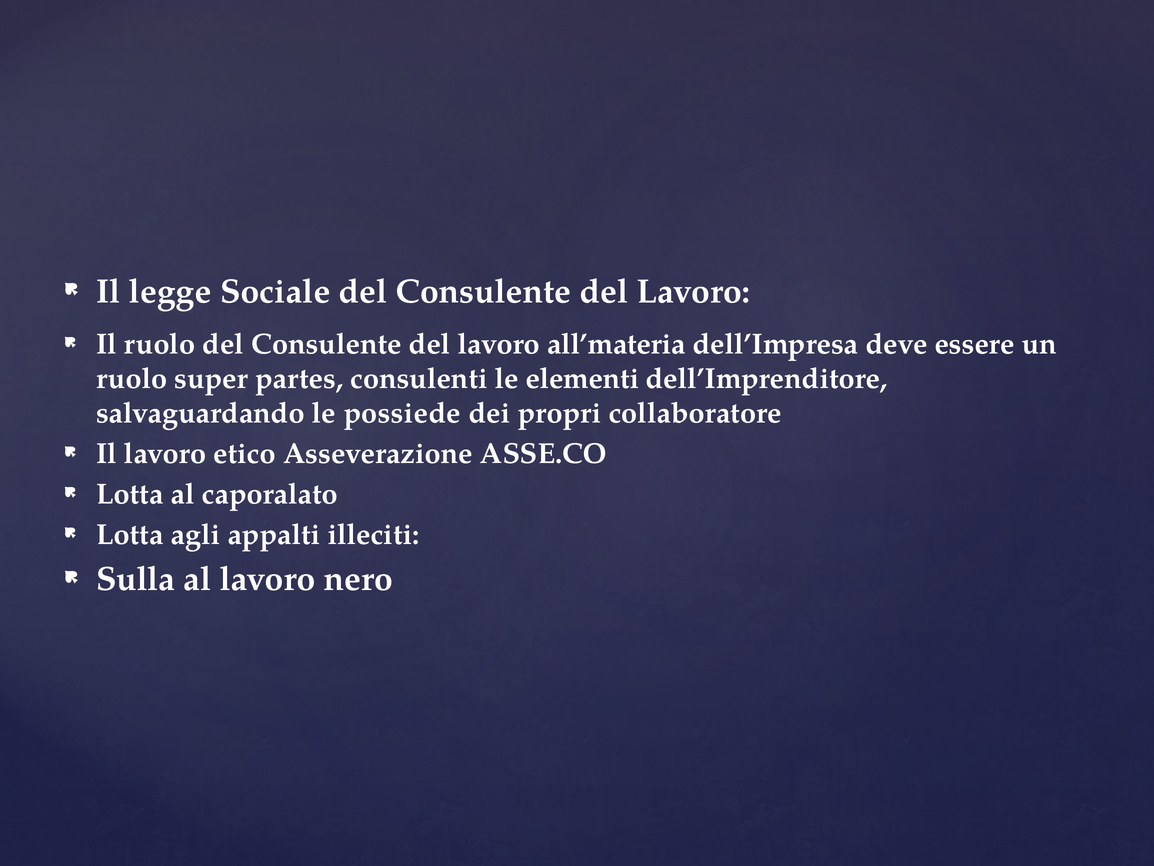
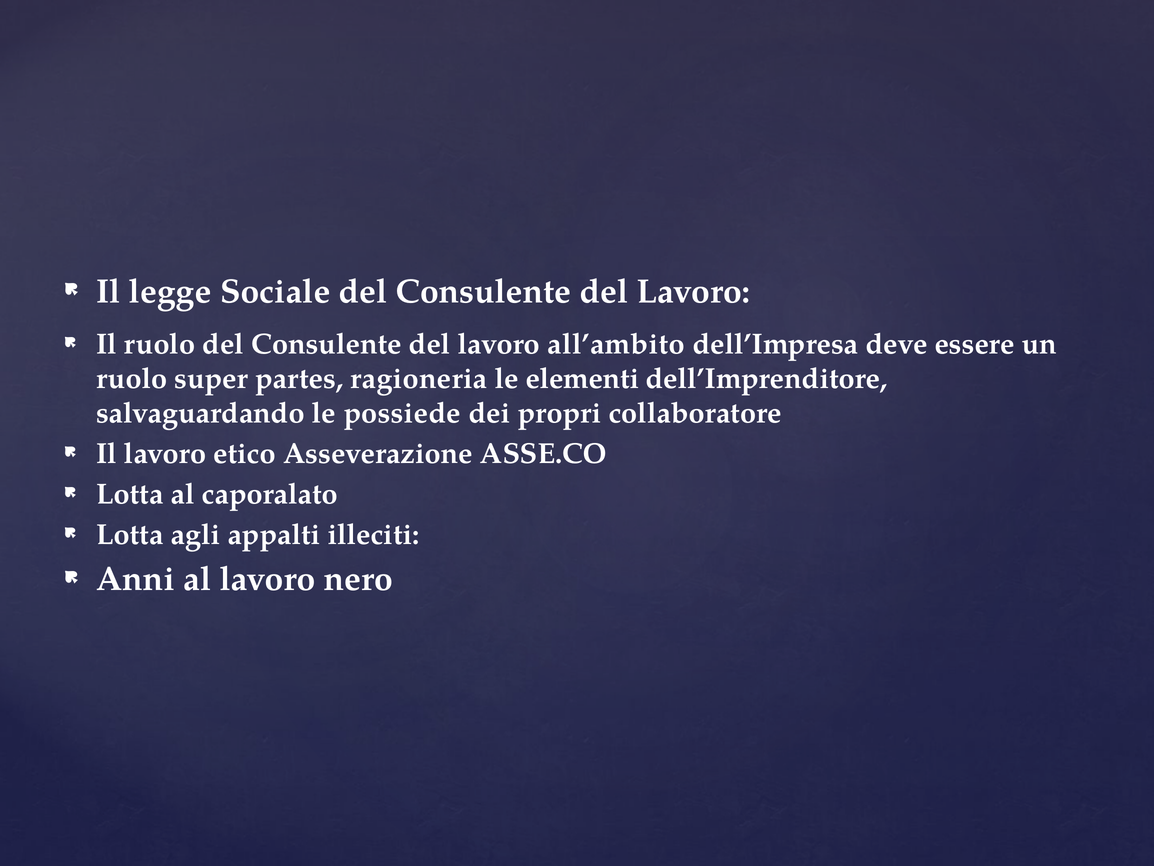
all’materia: all’materia -> all’ambito (616, 344)
consulenti: consulenti -> ragioneria (419, 378)
Sulla: Sulla -> Anni (135, 579)
